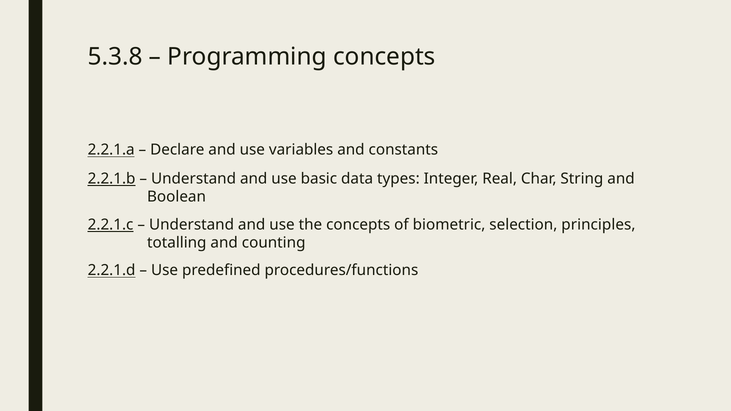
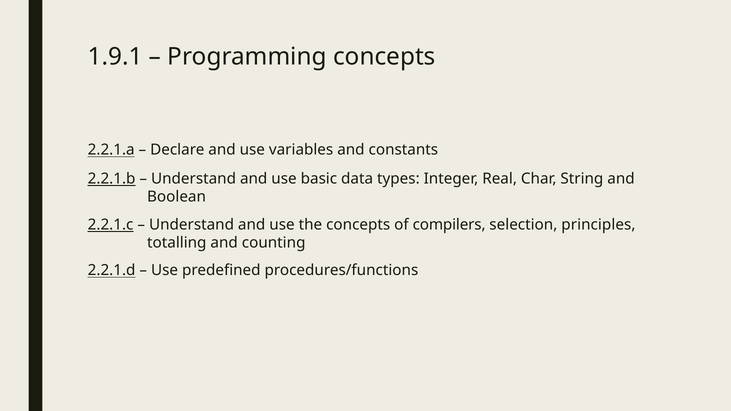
5.3.8: 5.3.8 -> 1.9.1 (115, 57)
biometric: biometric -> compilers (449, 225)
